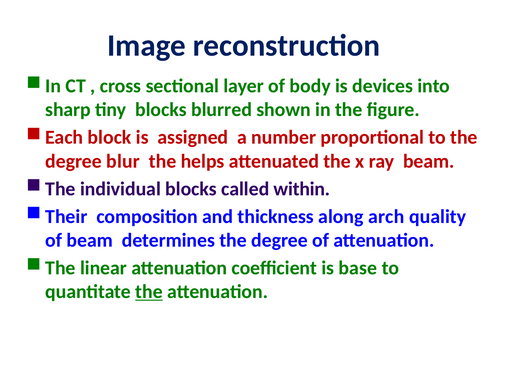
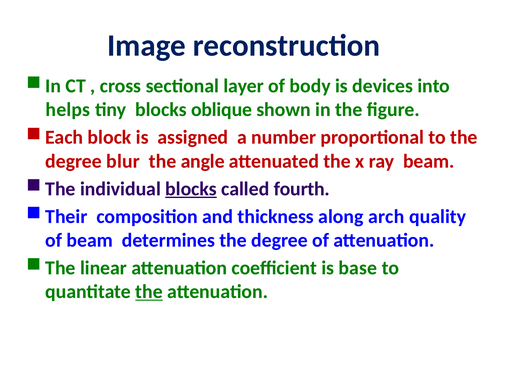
sharp: sharp -> helps (68, 110)
blurred: blurred -> oblique (222, 110)
helps: helps -> angle (203, 161)
blocks underline: none -> present (191, 189)
within: within -> fourth (302, 189)
